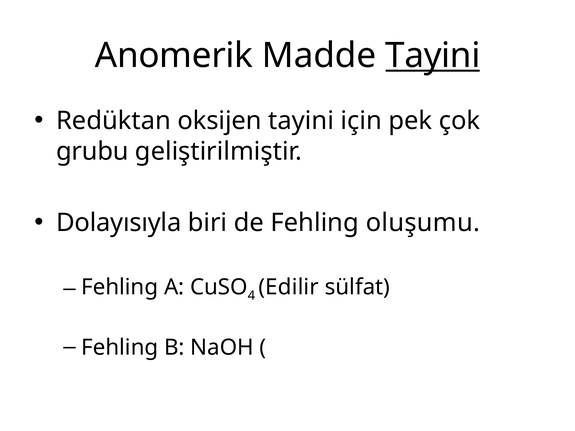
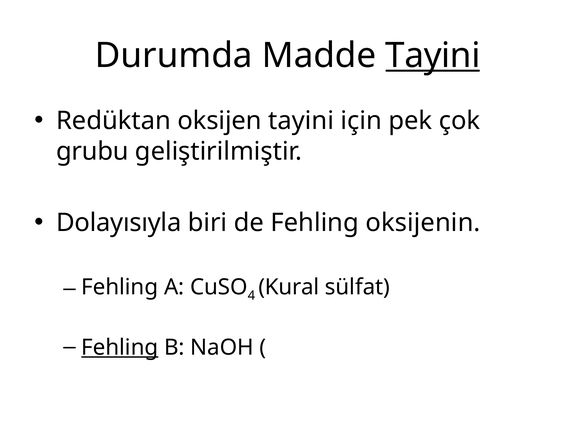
Anomerik: Anomerik -> Durumda (174, 56)
oluşumu: oluşumu -> oksijenin (423, 223)
Edilir: Edilir -> Kural (289, 287)
Fehling underline: none -> present (120, 348)
